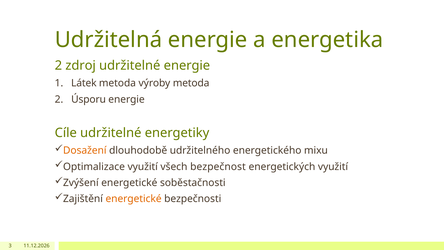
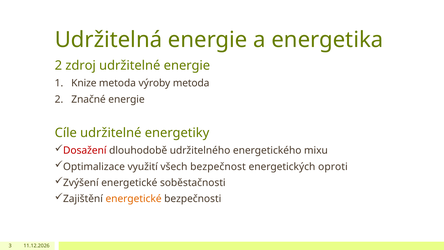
Látek: Látek -> Knize (84, 83)
Úsporu: Úsporu -> Značné (89, 99)
Dosažení colour: orange -> red (85, 150)
energetických využití: využití -> oproti (333, 167)
